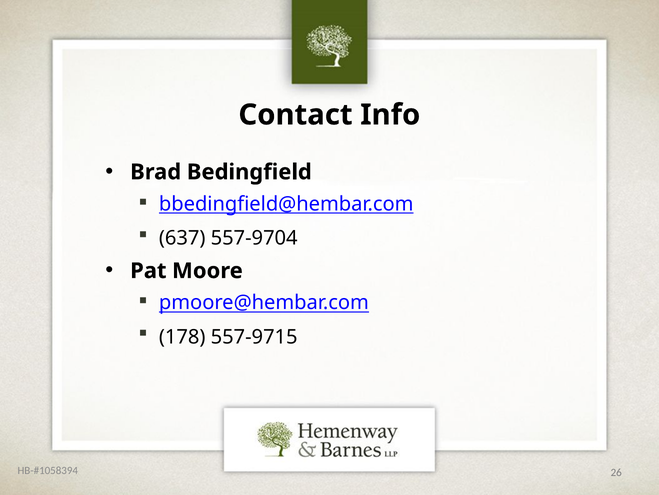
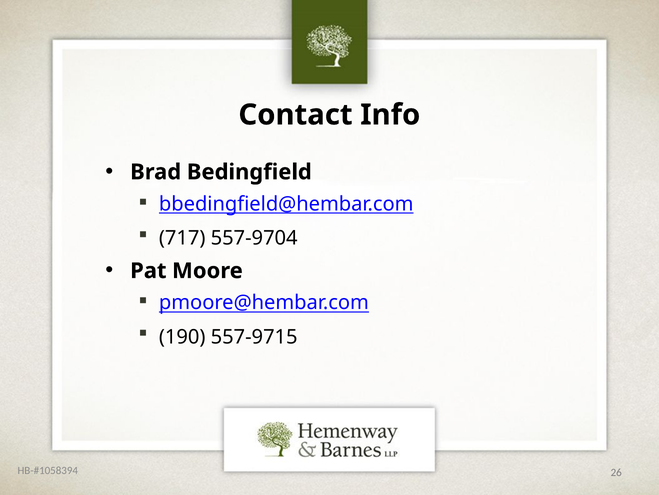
637: 637 -> 717 (182, 238)
178: 178 -> 190 (182, 337)
